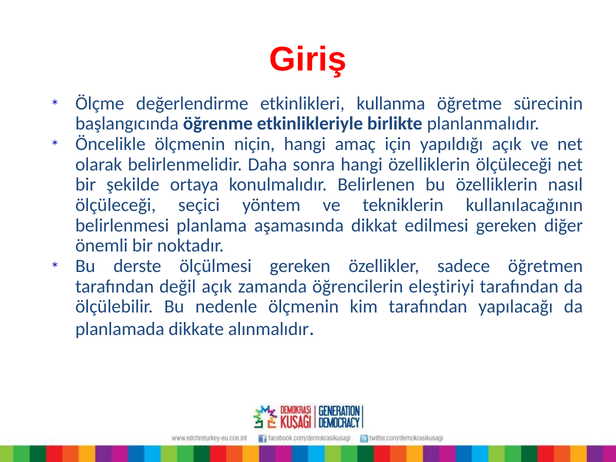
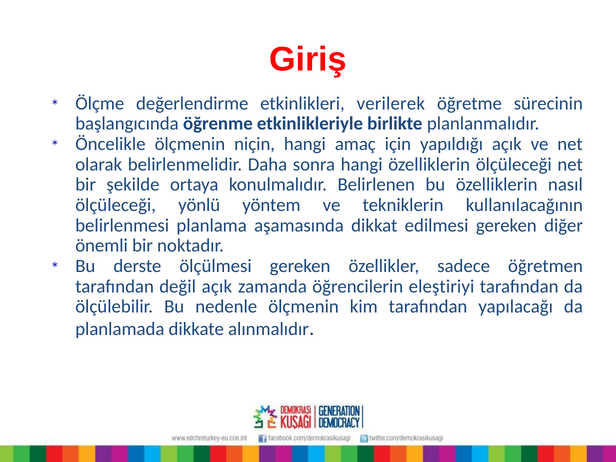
kullanma: kullanma -> verilerek (391, 103)
seçici: seçici -> yönlü (199, 205)
